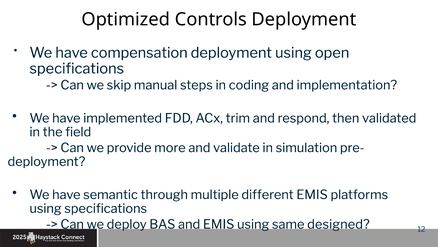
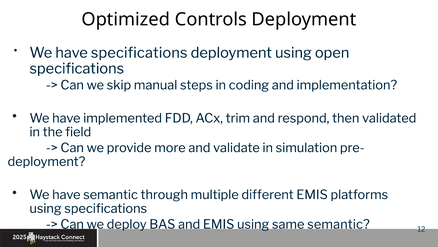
have compensation: compensation -> specifications (139, 53)
same designed: designed -> semantic (338, 224)
